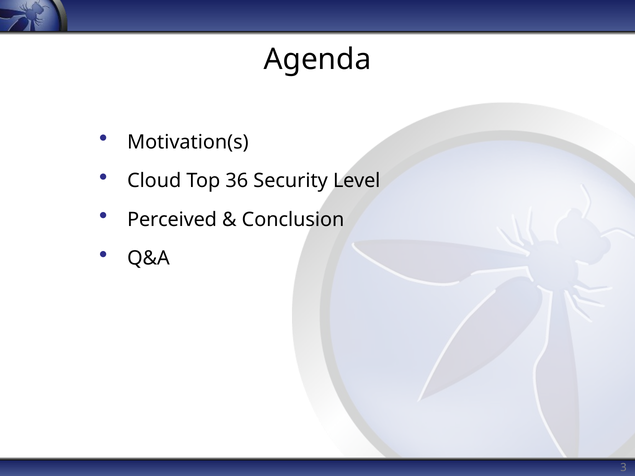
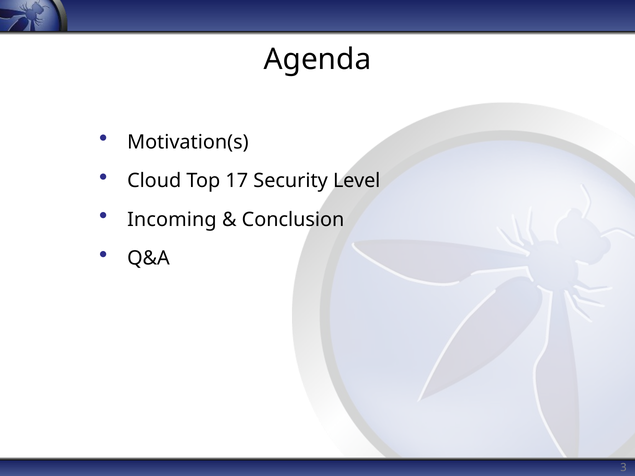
36: 36 -> 17 (237, 181)
Perceived: Perceived -> Incoming (172, 220)
